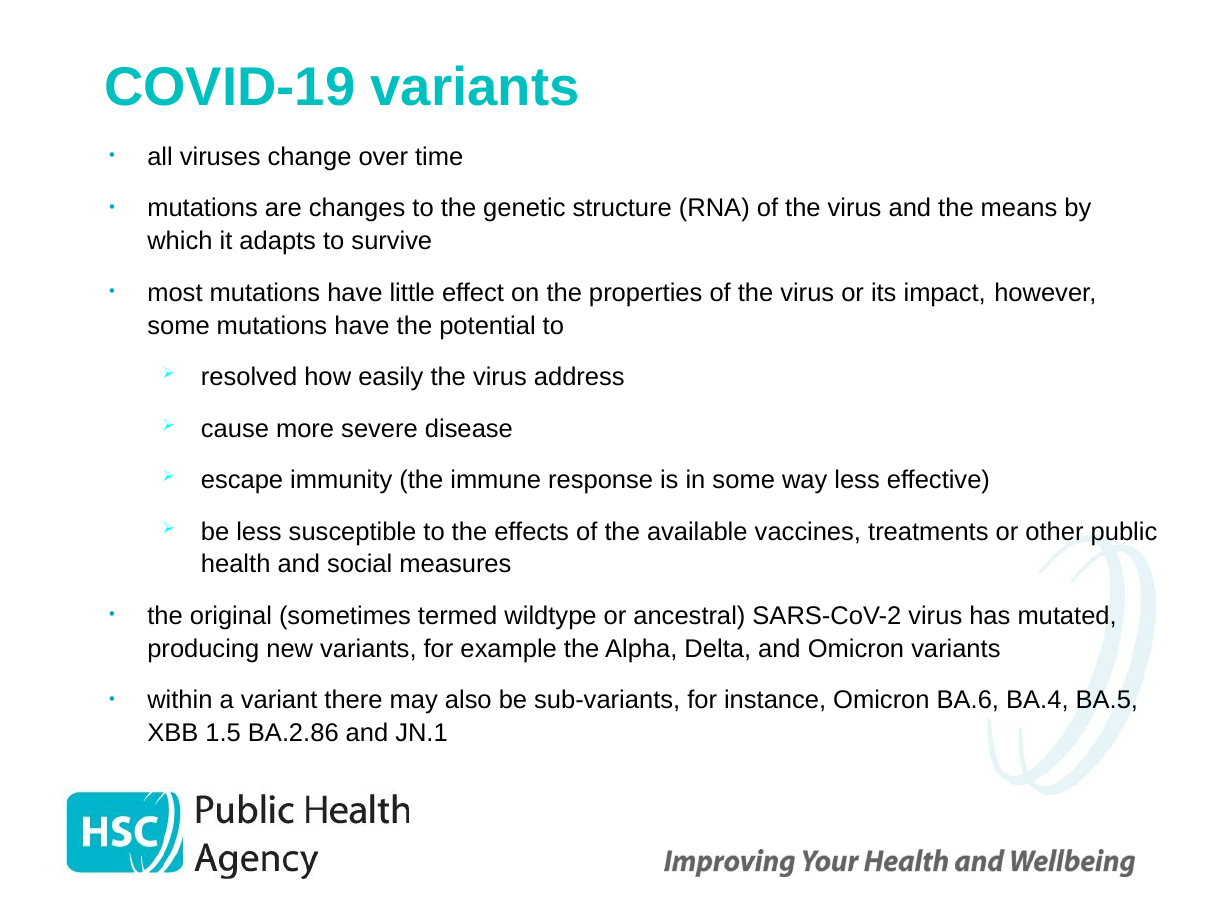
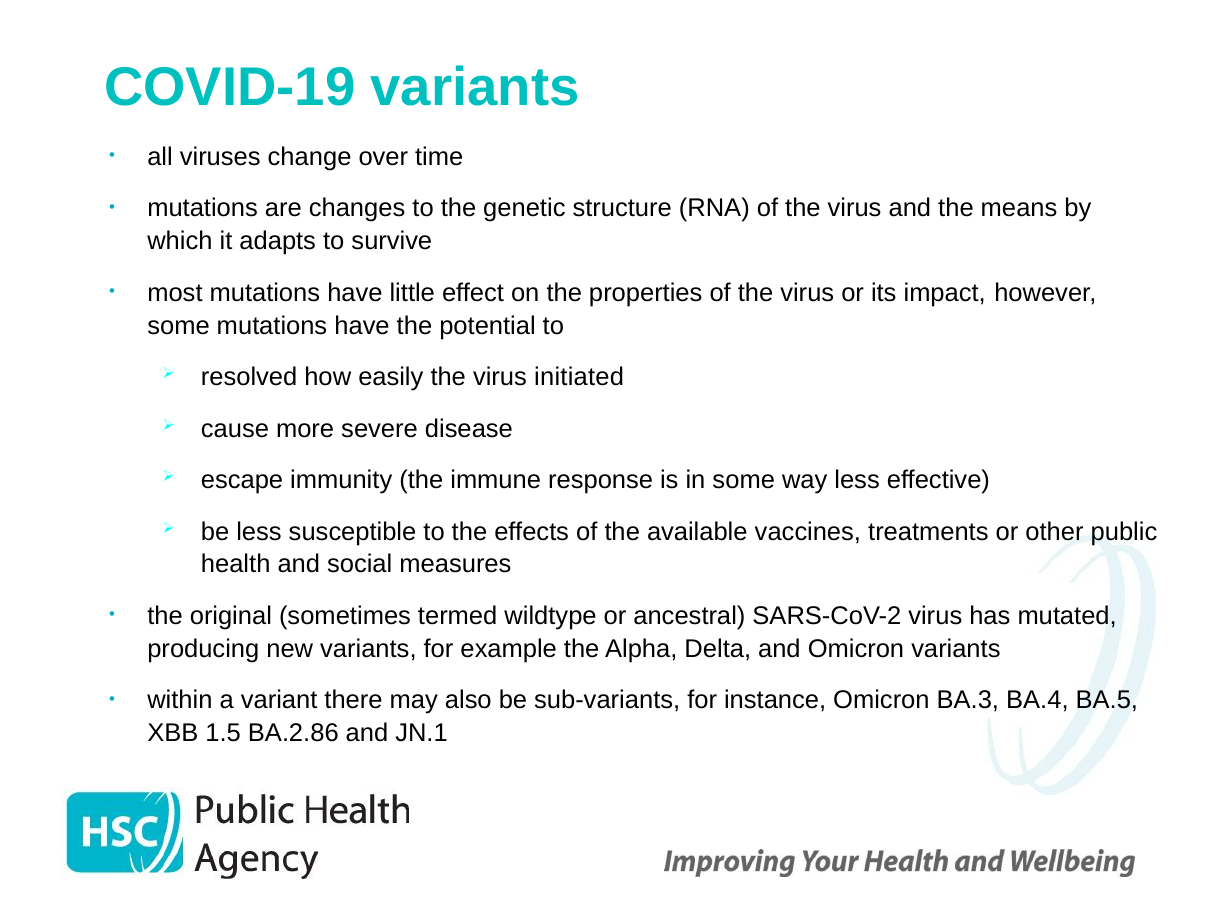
address: address -> initiated (579, 377)
BA.6: BA.6 -> BA.3 (968, 700)
